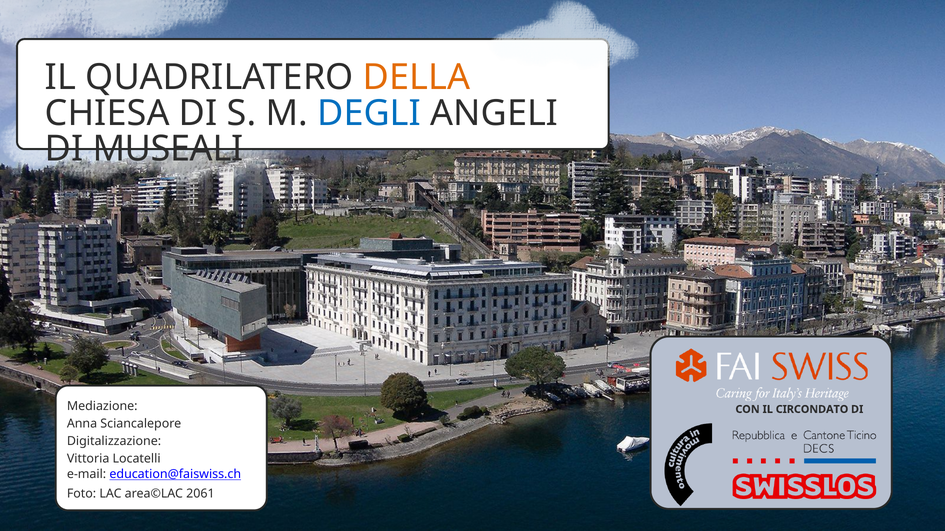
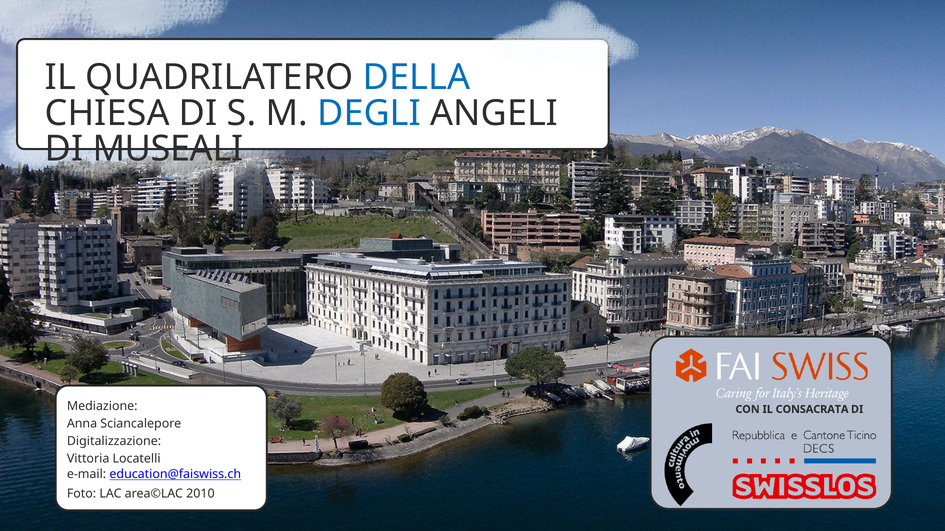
DELLA colour: orange -> blue (416, 77)
CIRCONDATO: CIRCONDATO -> CONSACRATA (812, 410)
2061: 2061 -> 2010 (200, 494)
